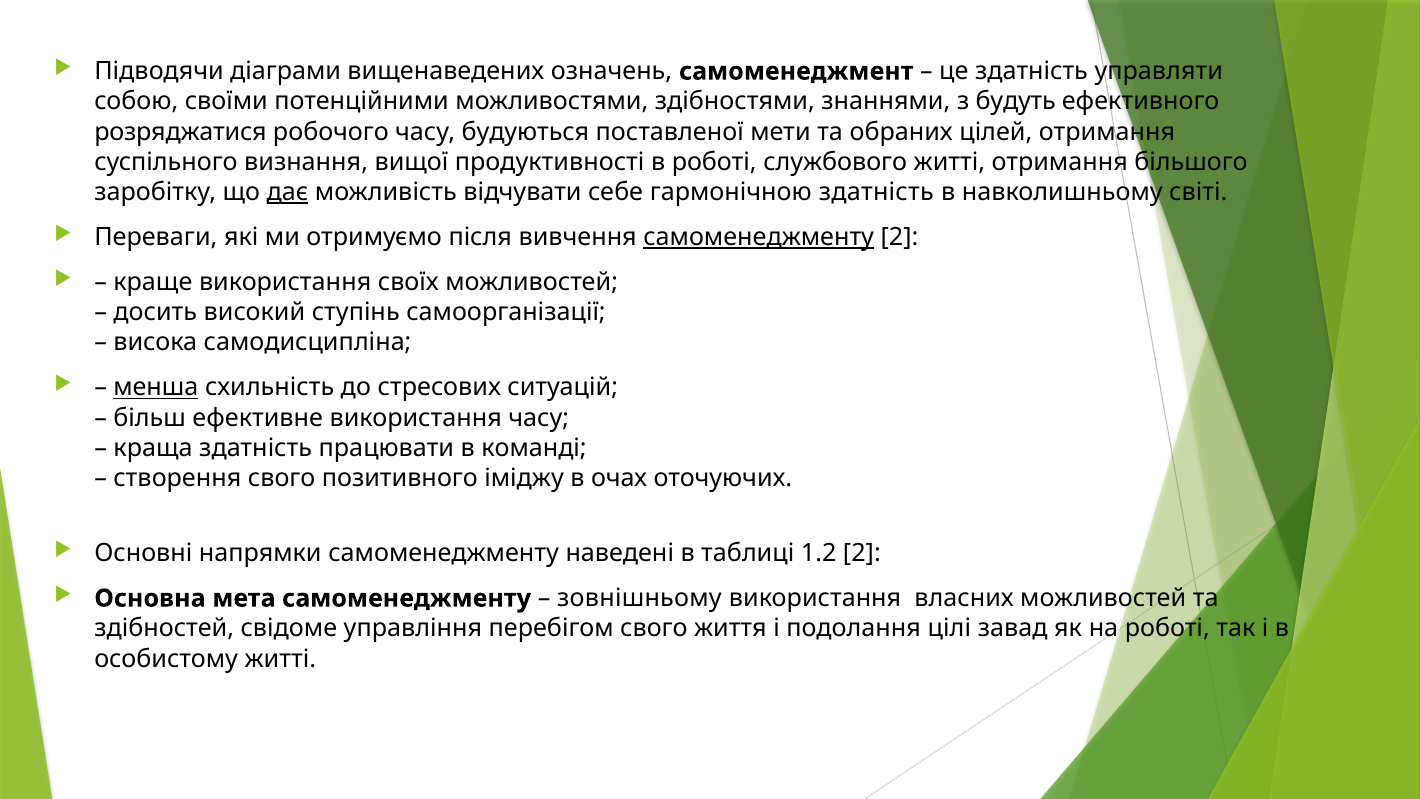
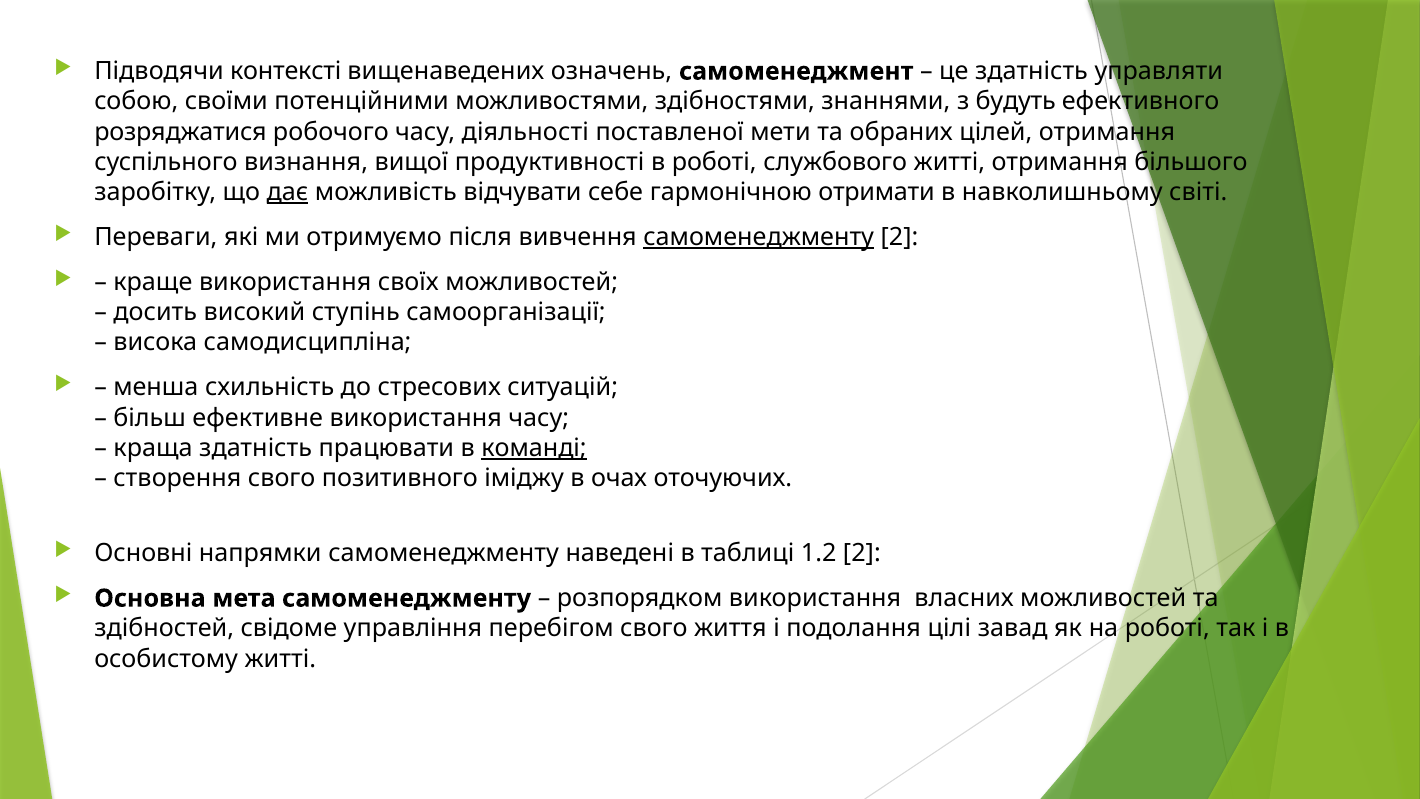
діаграми: діаграми -> контексті (286, 71)
будуються: будуються -> діяльності (525, 132)
гармонічною здатність: здатність -> отримати (877, 192)
менша underline: present -> none (156, 387)
команді underline: none -> present (534, 448)
зовнішньому: зовнішньому -> розпорядком (640, 598)
